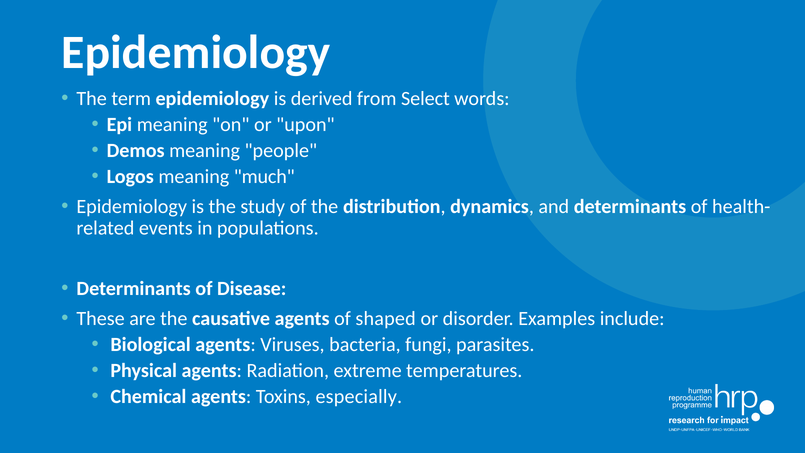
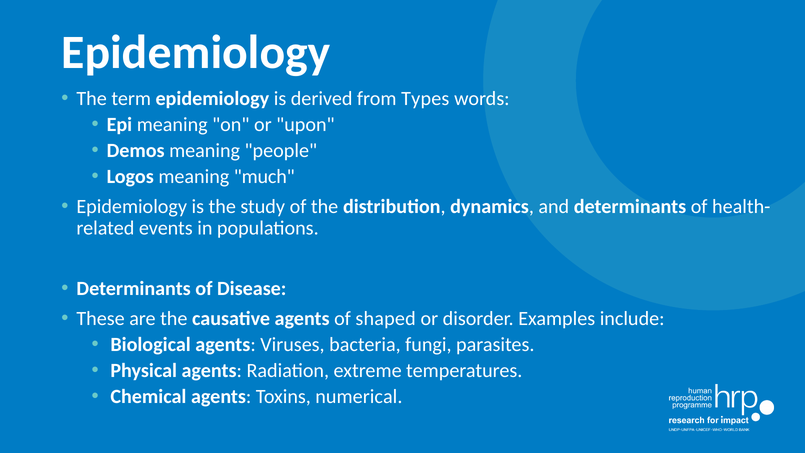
Select: Select -> Types (425, 99)
especially: especially -> numerical (359, 396)
